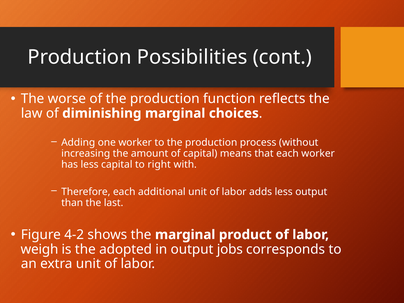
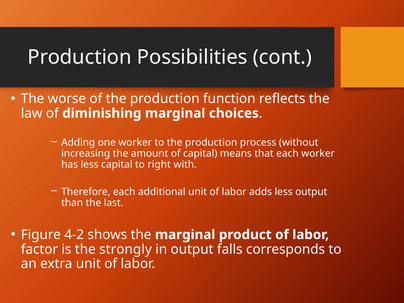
weigh: weigh -> factor (39, 249)
adopted: adopted -> strongly (125, 249)
jobs: jobs -> falls (230, 249)
